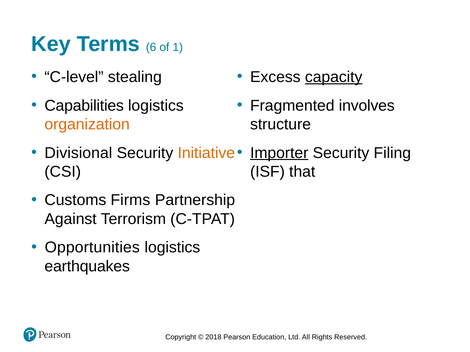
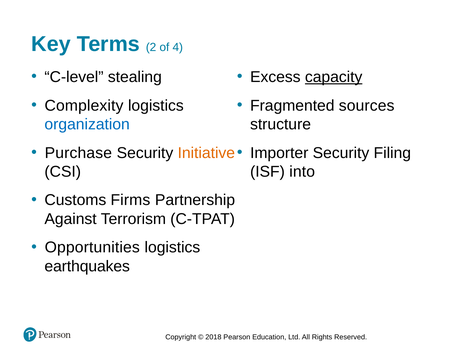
6: 6 -> 2 (151, 48)
1: 1 -> 4 (178, 48)
Capabilities: Capabilities -> Complexity (84, 106)
involves: involves -> sources (367, 106)
organization colour: orange -> blue (87, 124)
Divisional: Divisional -> Purchase (78, 153)
Importer underline: present -> none (279, 153)
that: that -> into (302, 172)
